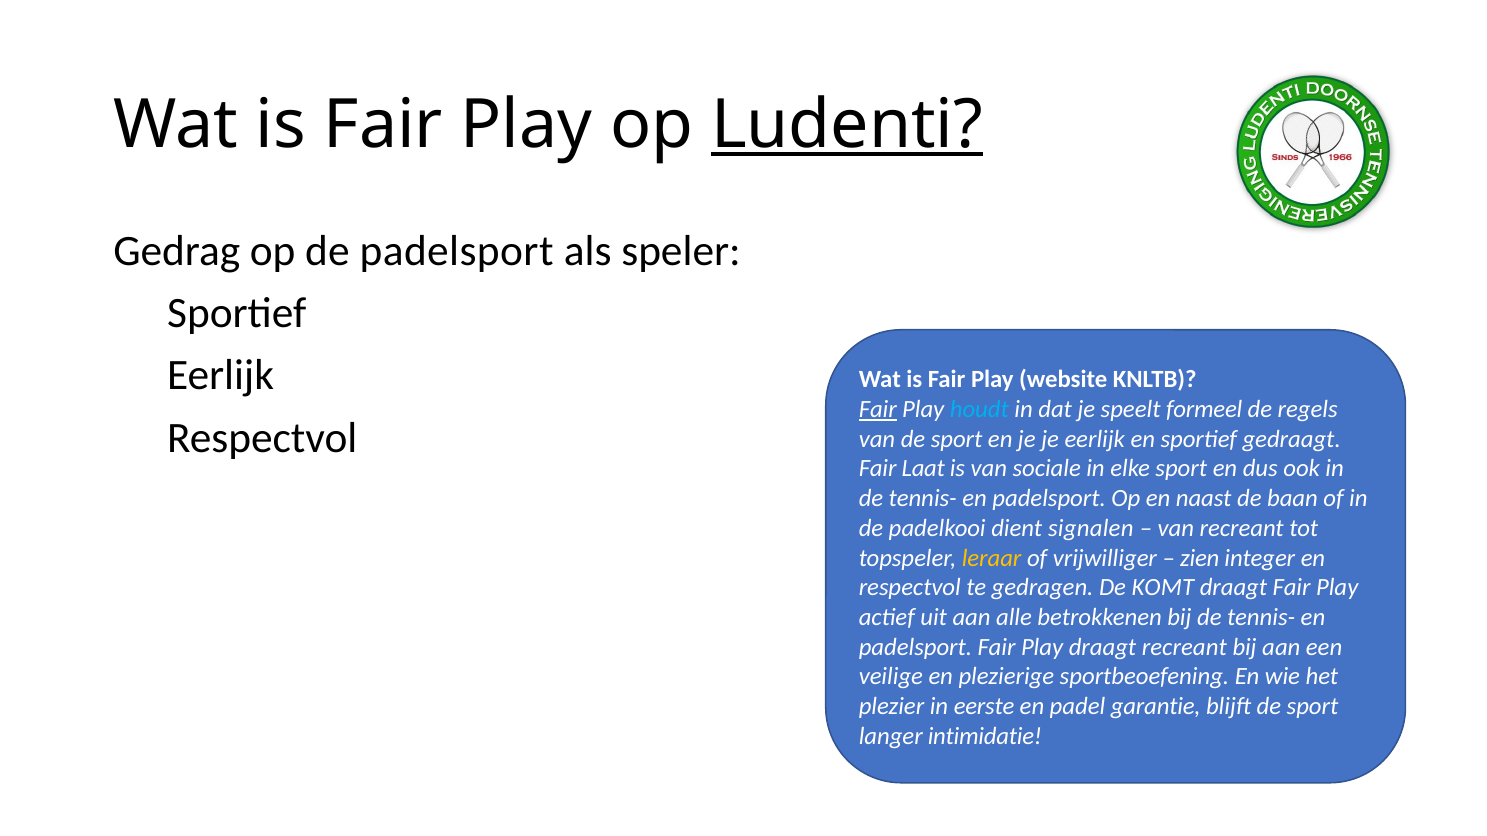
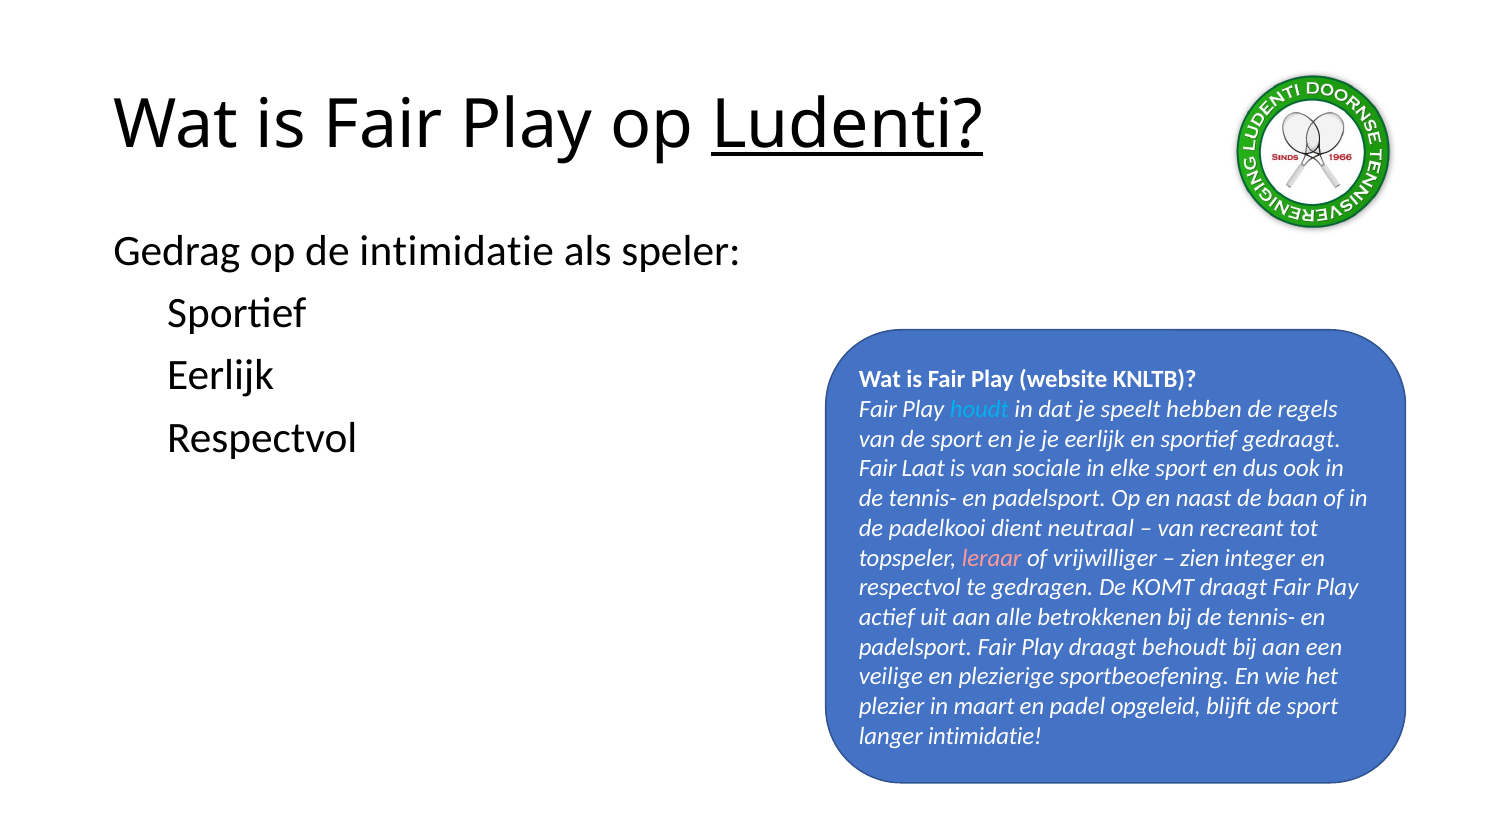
de padelsport: padelsport -> intimidatie (457, 251)
Fair underline: present -> none (878, 410)
formeel: formeel -> hebben (1204, 410)
signalen: signalen -> neutraal (1091, 529)
leraar colour: yellow -> pink (992, 558)
draagt recreant: recreant -> behoudt (1184, 647)
eerste: eerste -> maart (984, 707)
garantie: garantie -> opgeleid (1156, 707)
